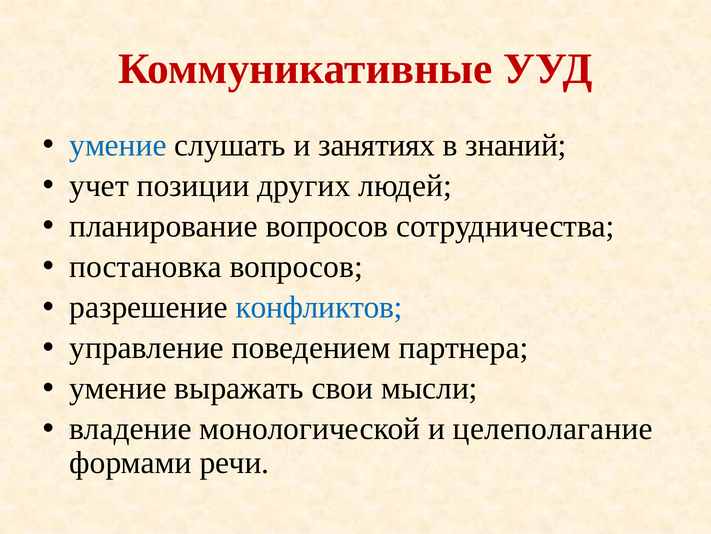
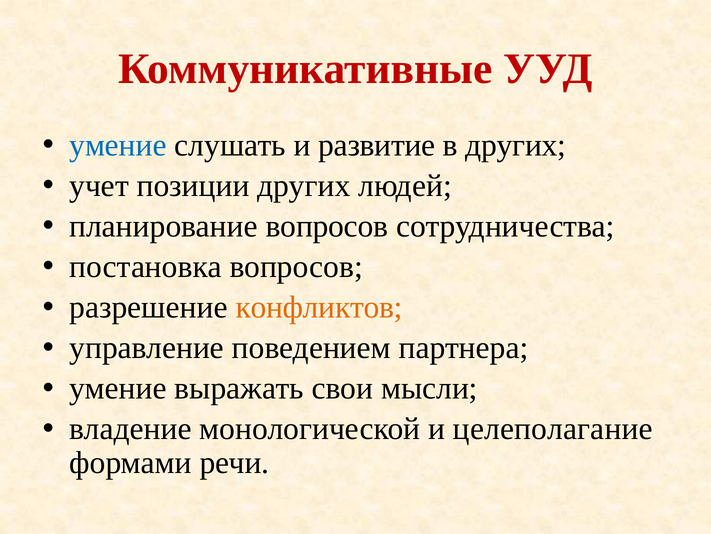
занятиях: занятиях -> развитие (377, 145)
в знаний: знаний -> других (516, 145)
конфликтов colour: blue -> orange (319, 307)
